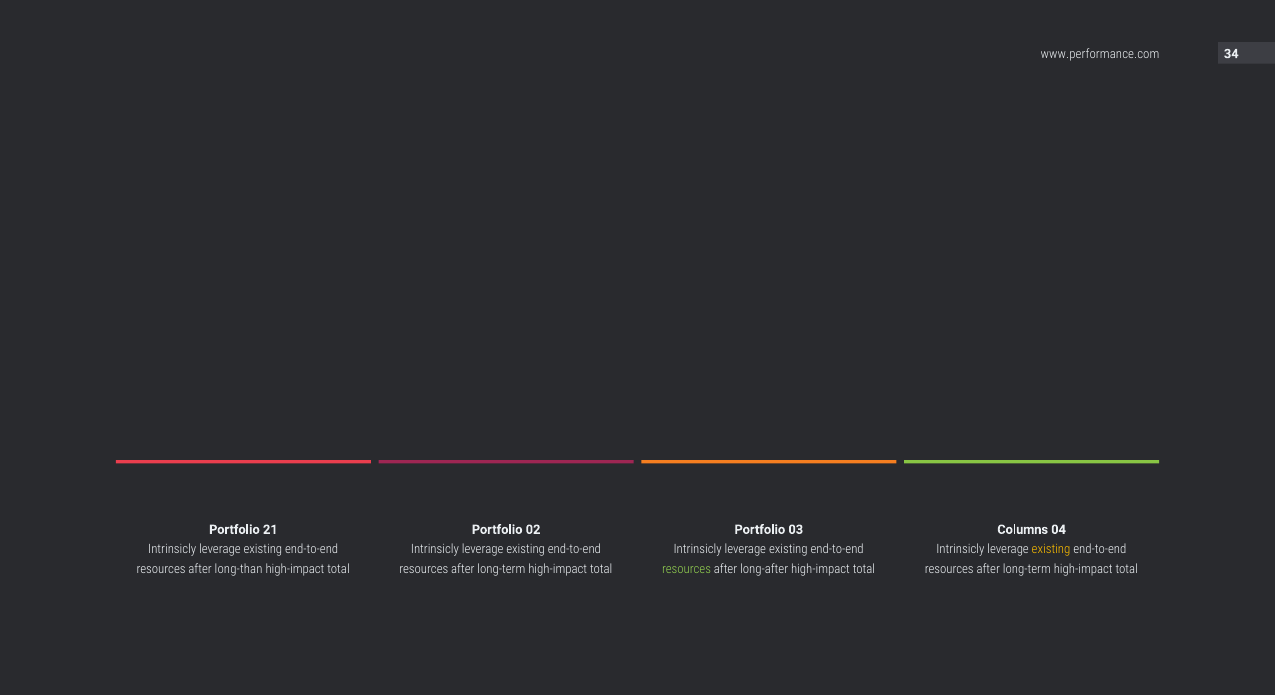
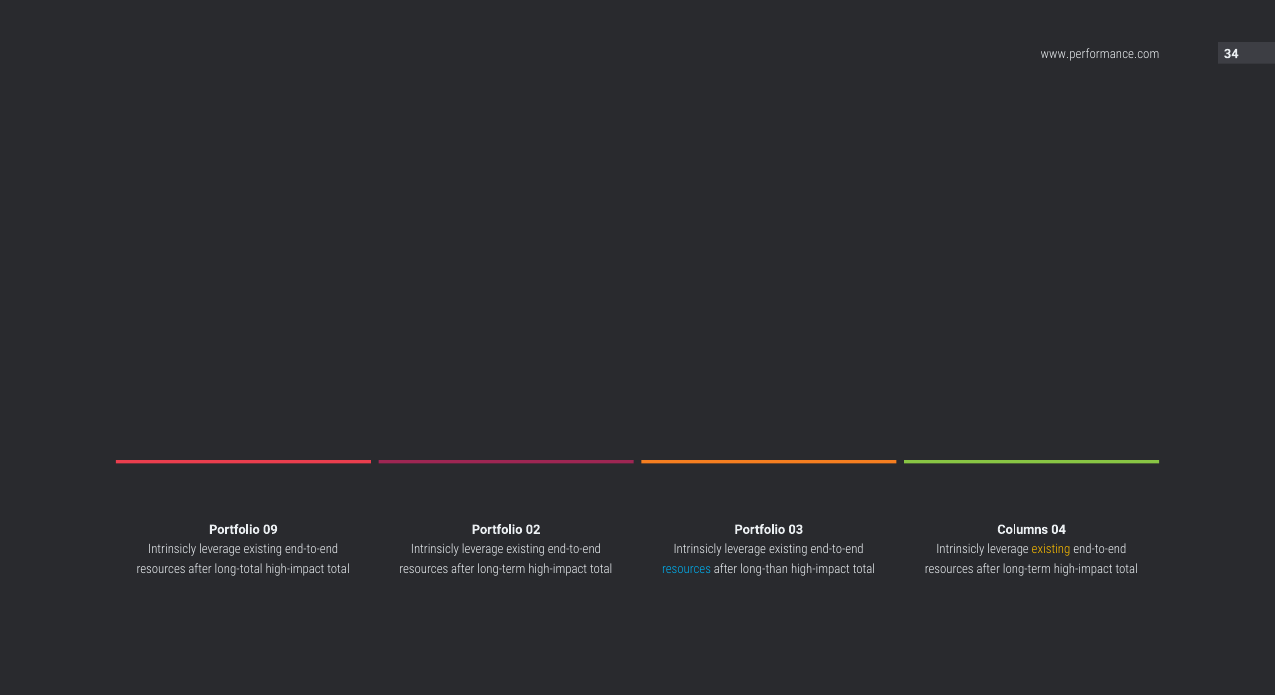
21: 21 -> 09 (270, 530)
long-than: long-than -> long-total (239, 570)
resources colour: light green -> light blue (687, 570)
long-after: long-after -> long-than (764, 570)
